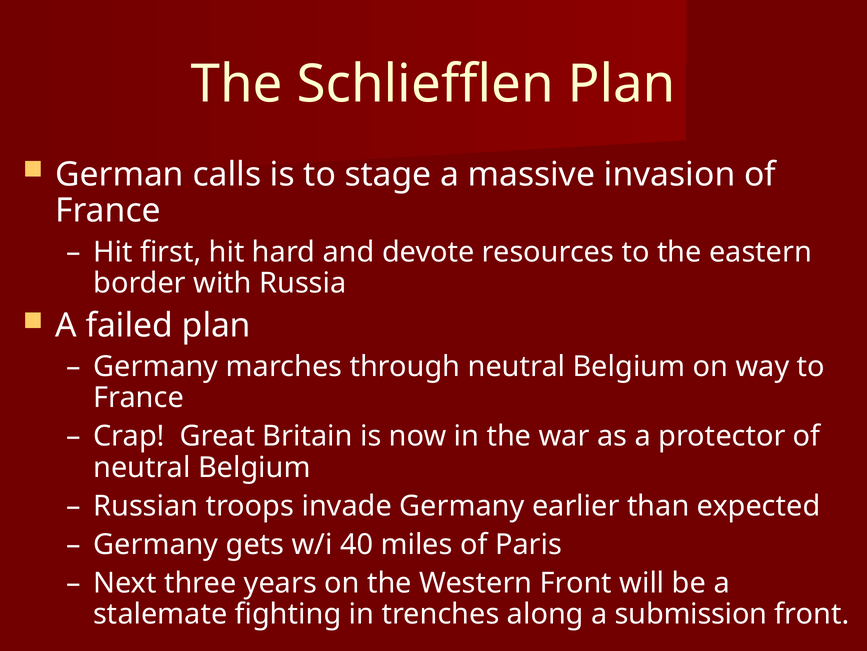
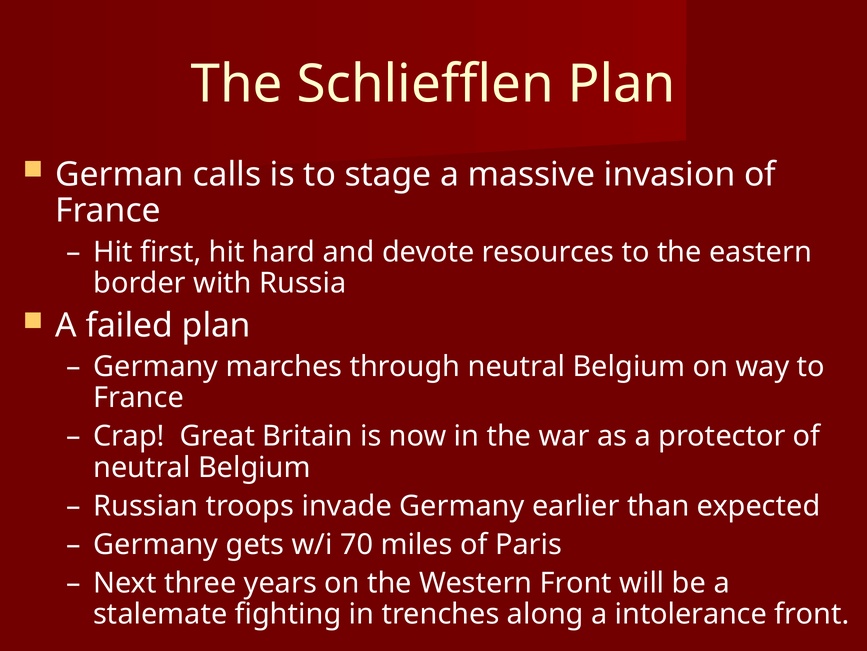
40: 40 -> 70 (357, 544)
submission: submission -> intolerance (691, 614)
